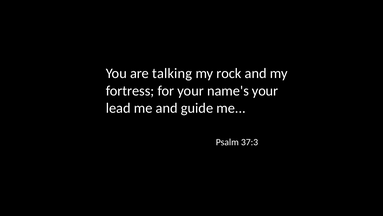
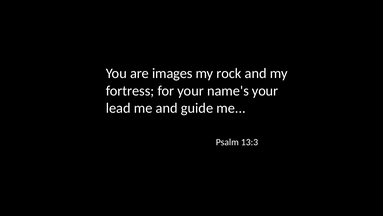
talking: talking -> images (172, 73)
37:3: 37:3 -> 13:3 (250, 142)
